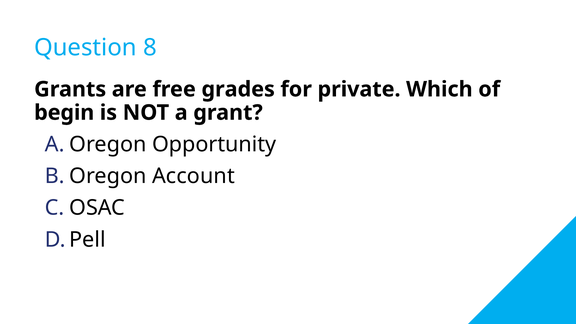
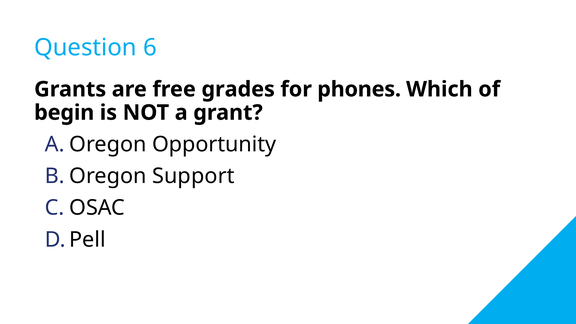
8: 8 -> 6 (150, 48)
private: private -> phones (359, 89)
Account: Account -> Support (193, 176)
